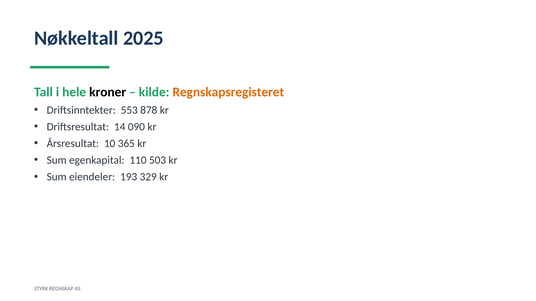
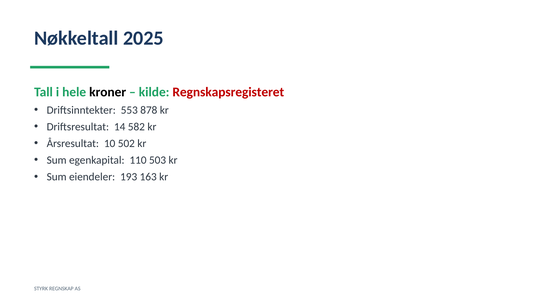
Regnskapsregisteret colour: orange -> red (228, 92)
090: 090 -> 582 (136, 127)
365: 365 -> 502 (126, 144)
329: 329 -> 163 (148, 177)
